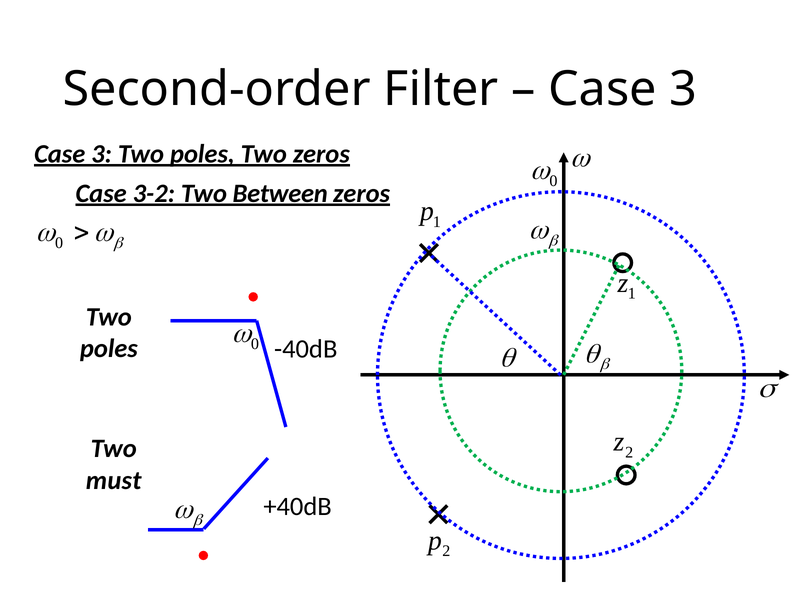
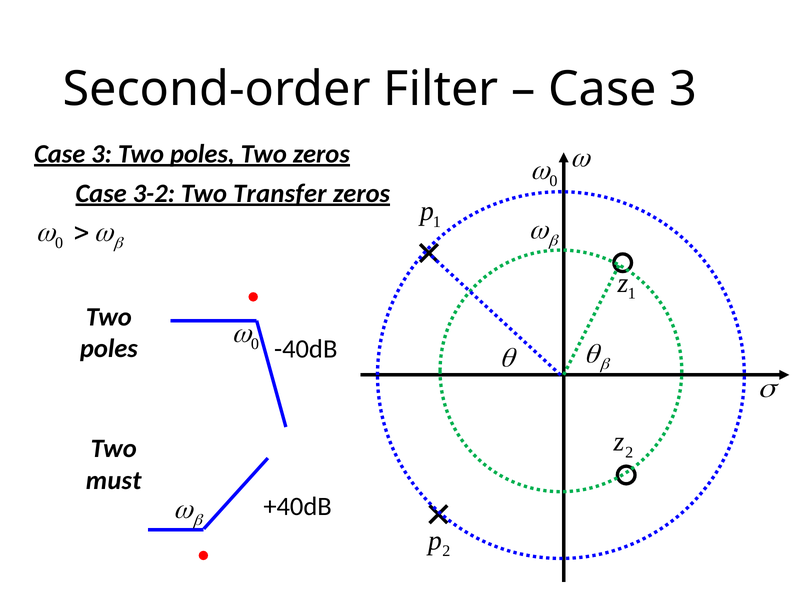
Between: Between -> Transfer (280, 193)
